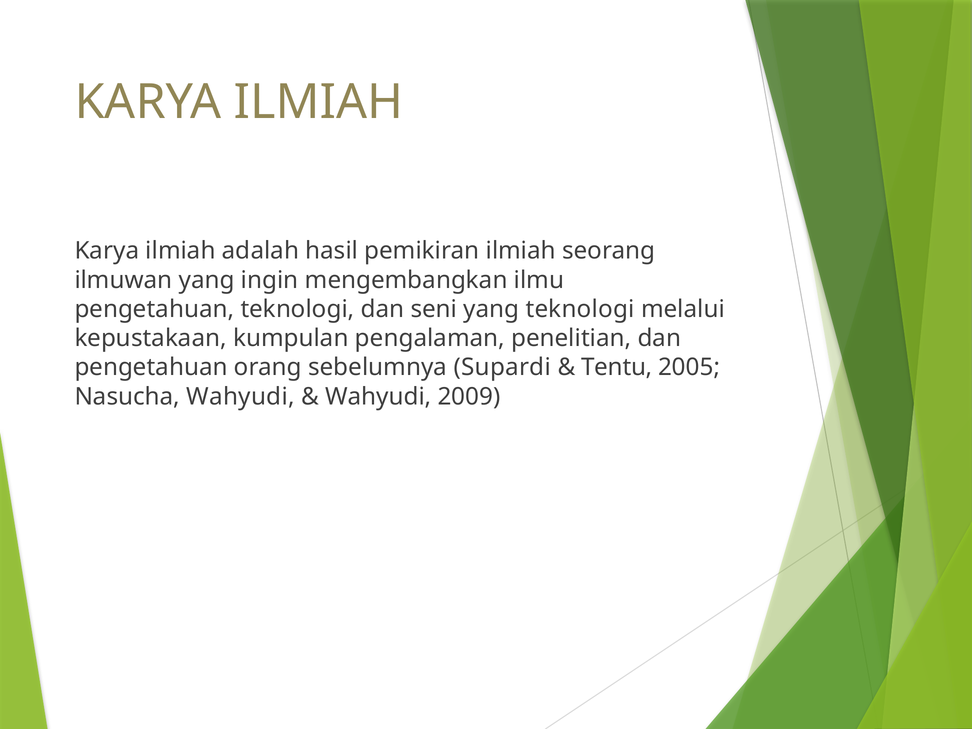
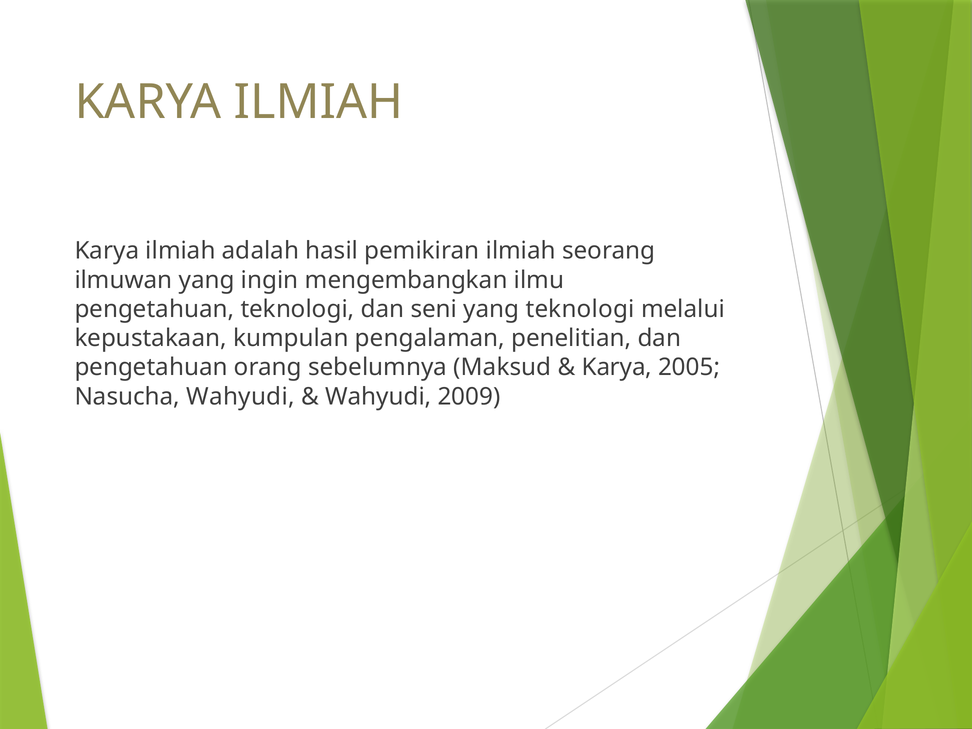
Supardi: Supardi -> Maksud (502, 367)
Tentu: Tentu -> Karya (617, 367)
